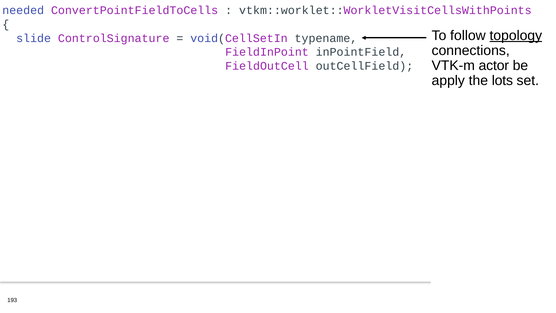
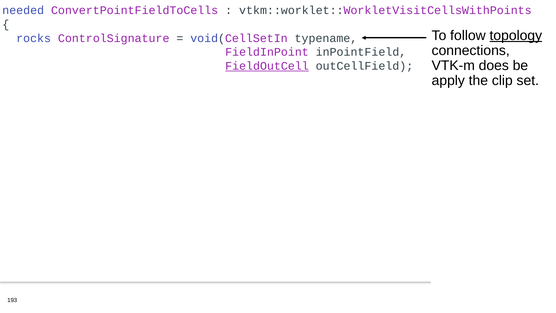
slide: slide -> rocks (34, 38)
actor: actor -> does (494, 66)
FieldOutCell underline: none -> present (267, 66)
lots: lots -> clip (502, 81)
